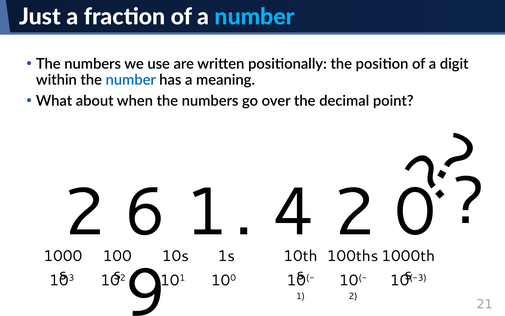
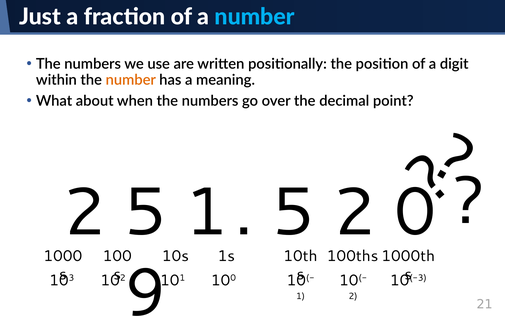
number colour: blue -> orange (131, 80)
2 6: 6 -> 5 (145, 212)
4: 4 -> 5 (293, 212)
